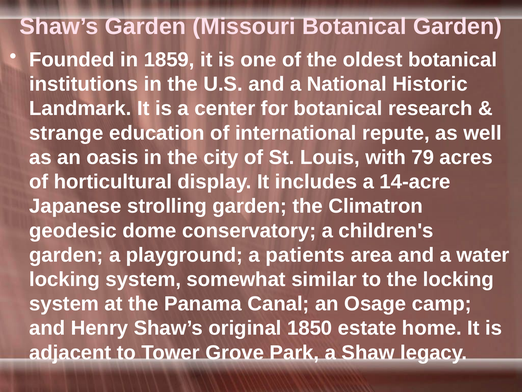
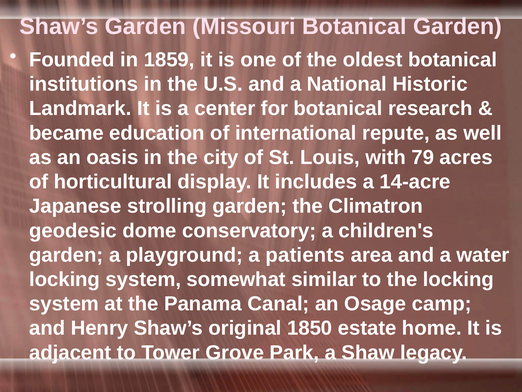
strange: strange -> became (66, 133)
